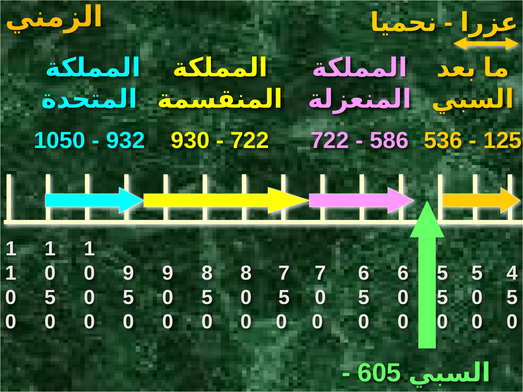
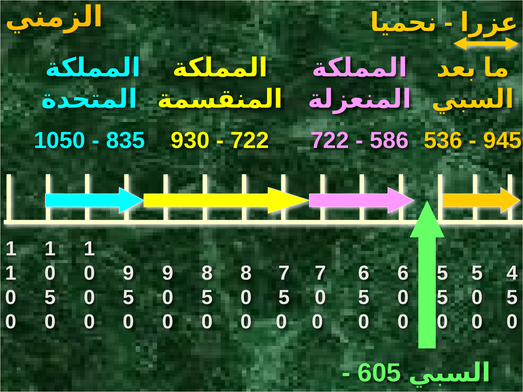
125: 125 -> 945 (503, 140)
932: 932 -> 835 (126, 140)
